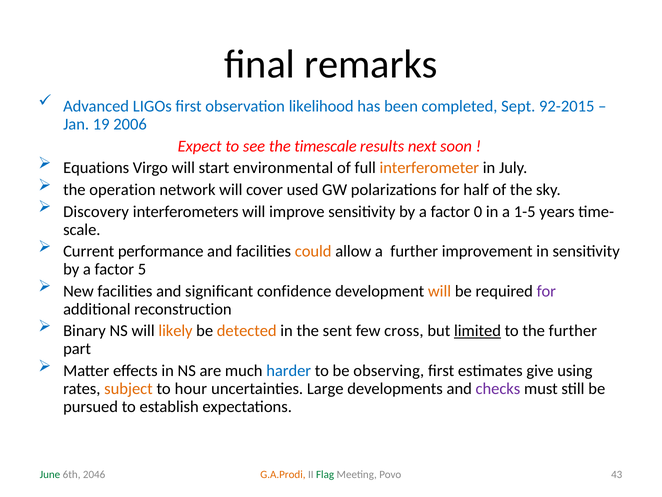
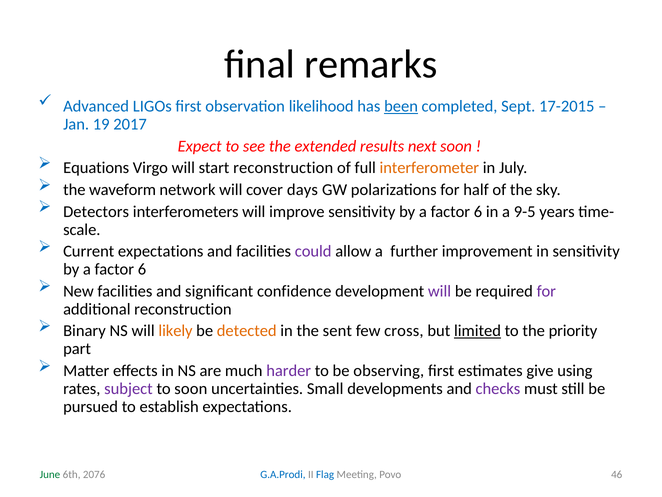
been underline: none -> present (401, 106)
92-2015: 92-2015 -> 17-2015 (567, 106)
2006: 2006 -> 2017 (130, 124)
timescale: timescale -> extended (325, 146)
start environmental: environmental -> reconstruction (283, 168)
operation: operation -> waveform (123, 190)
used: used -> days (302, 190)
Discovery: Discovery -> Detectors (96, 211)
0: 0 -> 6 (478, 211)
1-5: 1-5 -> 9-5 (525, 211)
Current performance: performance -> expectations (161, 251)
could colour: orange -> purple (313, 251)
5: 5 -> 6 (142, 269)
will colour: orange -> purple (440, 291)
the further: further -> priority (573, 331)
harder colour: blue -> purple (289, 370)
subject colour: orange -> purple (128, 388)
to hour: hour -> soon (191, 388)
Large: Large -> Small (325, 388)
G.A.Prodi colour: orange -> blue (283, 474)
Flag colour: green -> blue (325, 474)
43: 43 -> 46 (617, 474)
2046: 2046 -> 2076 (94, 474)
